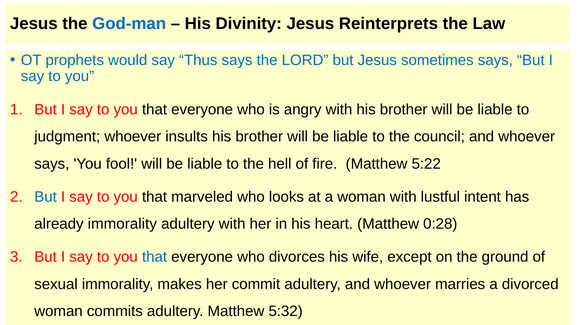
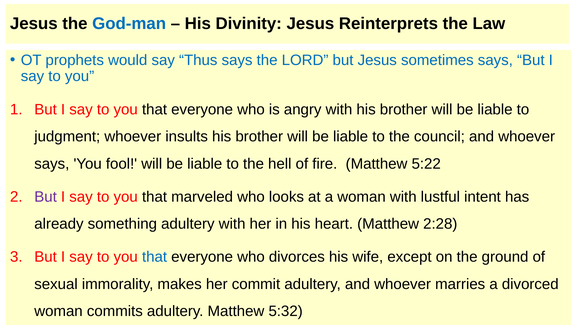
But colour: blue -> purple (46, 197)
already immorality: immorality -> something (122, 224)
0:28: 0:28 -> 2:28 (440, 224)
